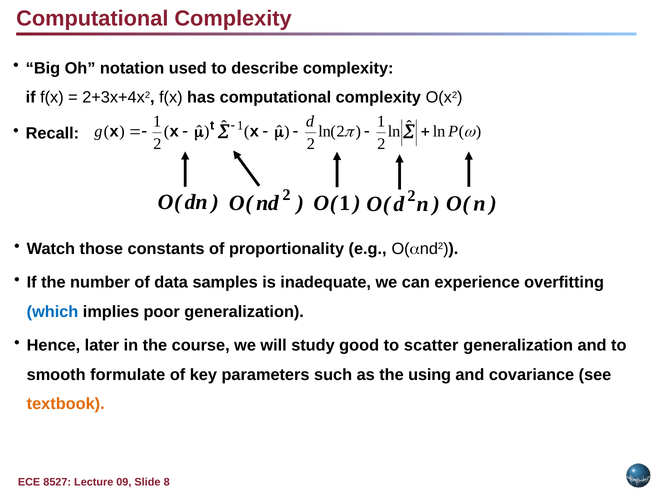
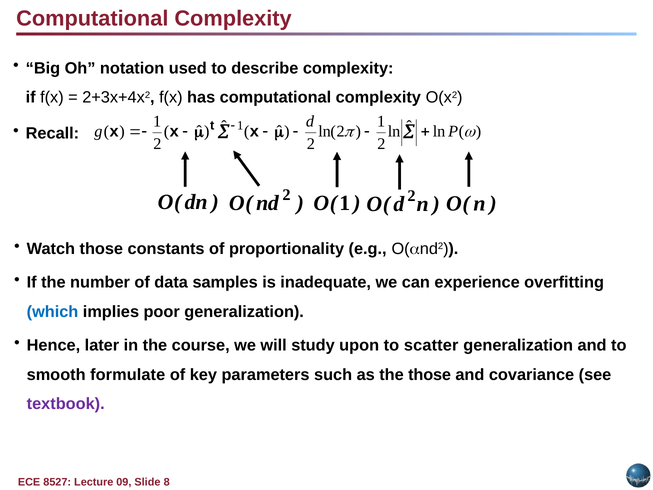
good: good -> upon (359, 345)
the using: using -> those (430, 375)
textbook colour: orange -> purple (66, 404)
